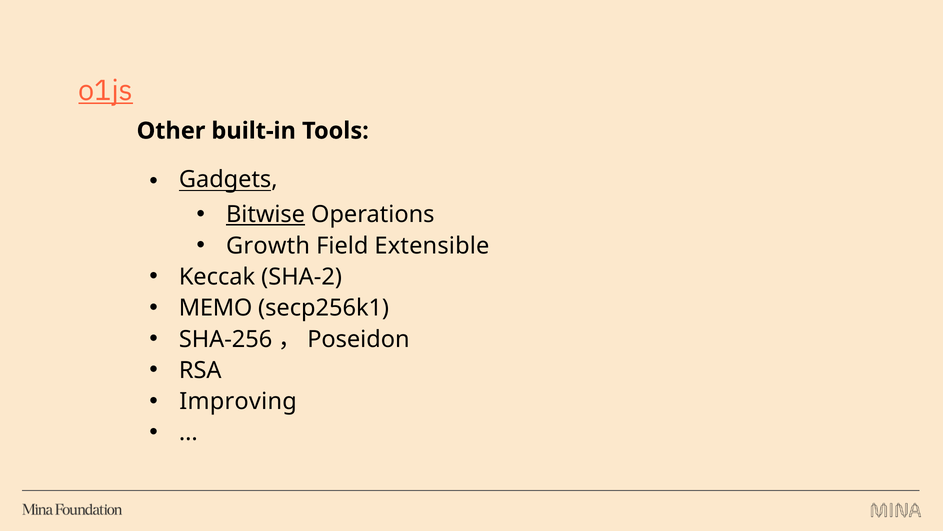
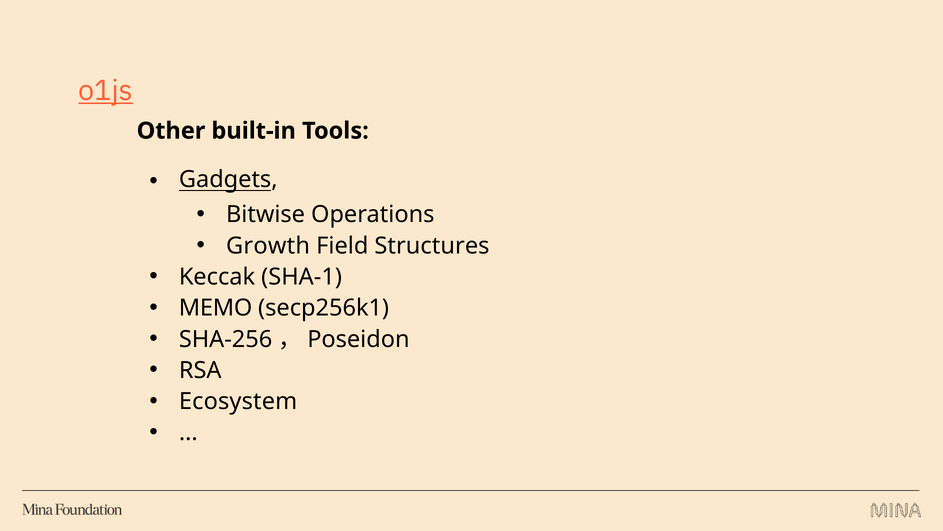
Bitwise underline: present -> none (266, 214)
Extensible: Extensible -> Structures (432, 246)
SHA-2: SHA-2 -> SHA-1 (302, 277)
Improving: Improving -> Ecosystem (238, 401)
